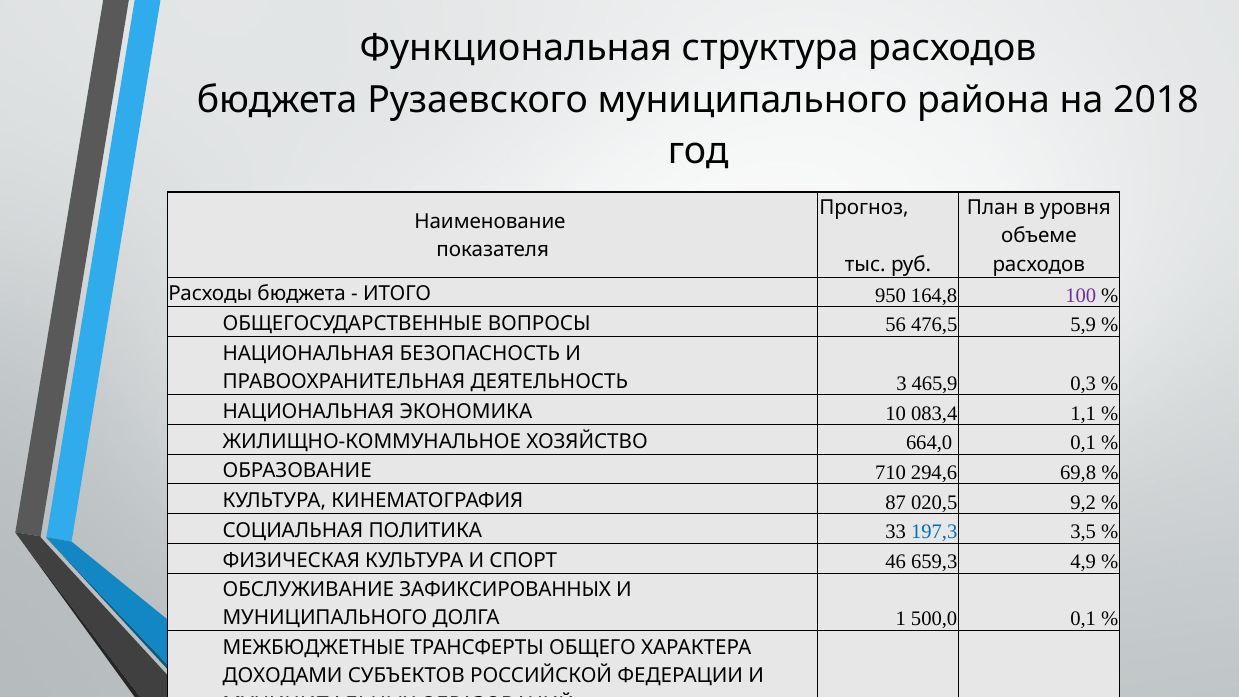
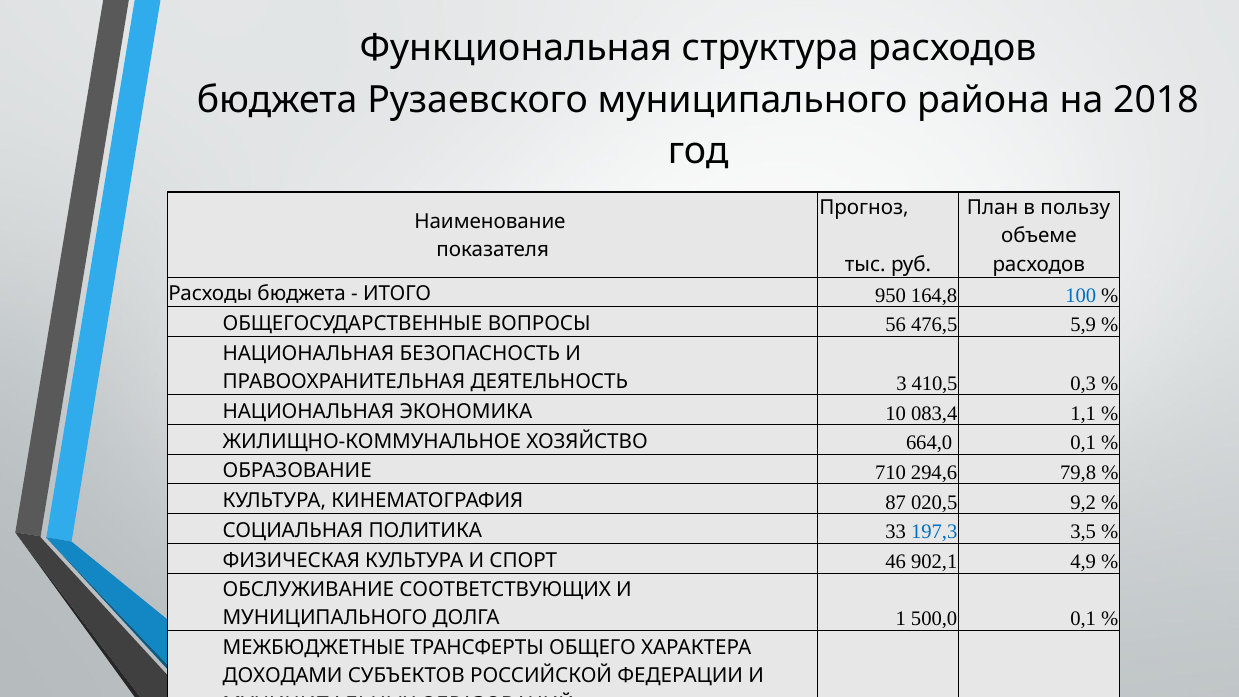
уровня: уровня -> пользу (1075, 208)
100 colour: purple -> blue (1081, 295)
465,9: 465,9 -> 410,5 (935, 383)
69,8: 69,8 -> 79,8 (1078, 473)
659,3: 659,3 -> 902,1 (934, 562)
ЗАФИКСИРОВАННЫХ: ЗАФИКСИРОВАННЫХ -> СООТВЕТСТВУЮЩИХ (505, 589)
